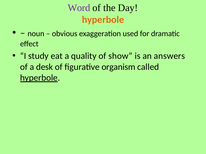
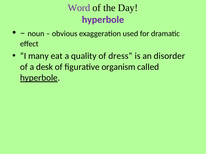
hyperbole colour: orange -> purple (103, 20)
study: study -> many (38, 56)
show: show -> dress (120, 56)
answers: answers -> disorder (169, 56)
